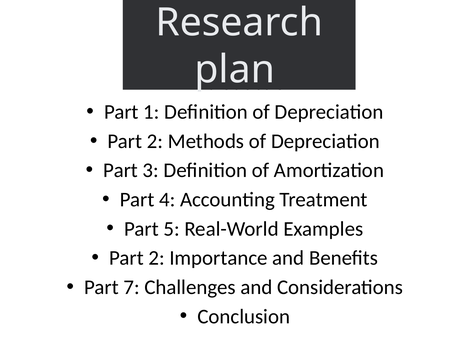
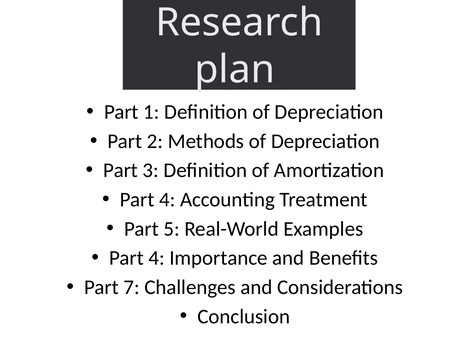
2: 2 -> 4 (157, 258)
